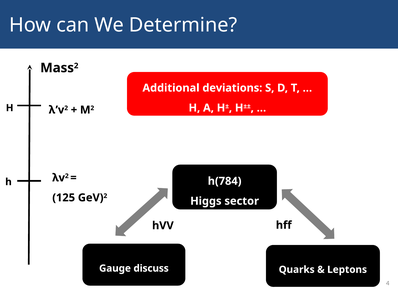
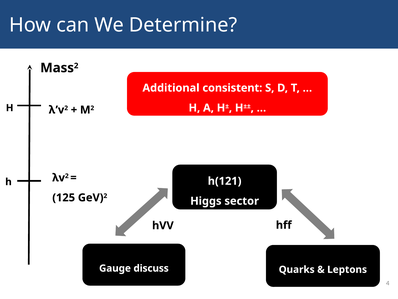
deviations: deviations -> consistent (232, 88)
h(784: h(784 -> h(121 (225, 181)
